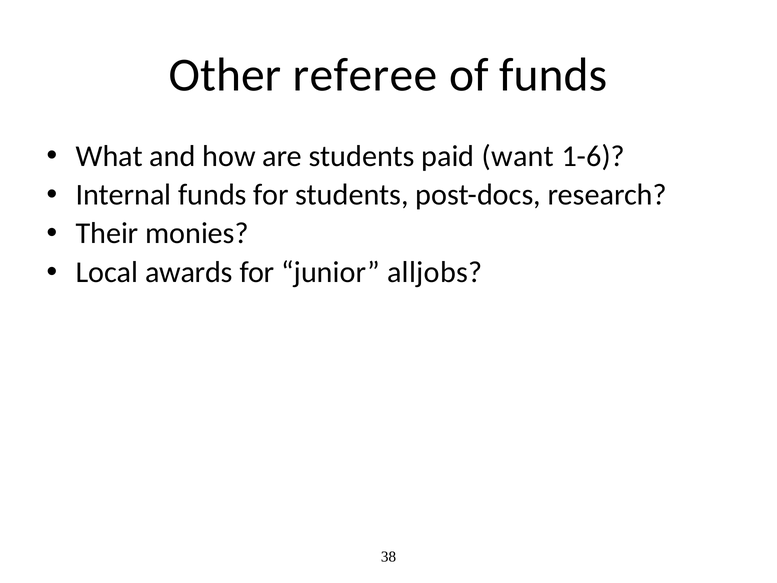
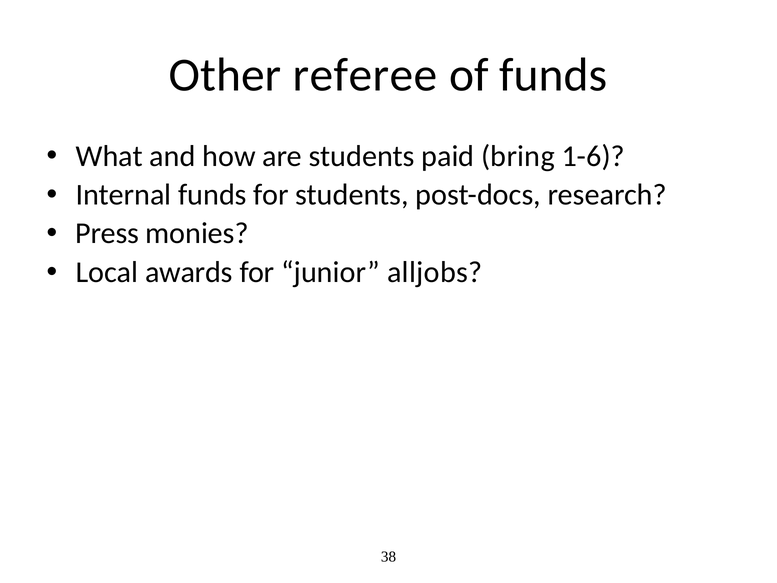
want: want -> bring (518, 156)
Their: Their -> Press (107, 233)
